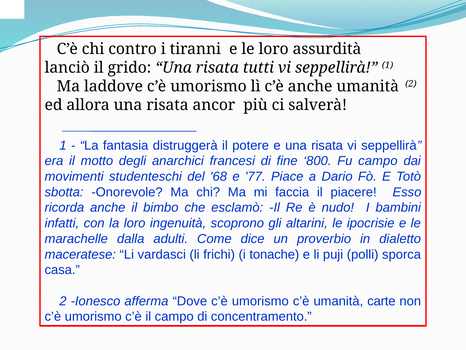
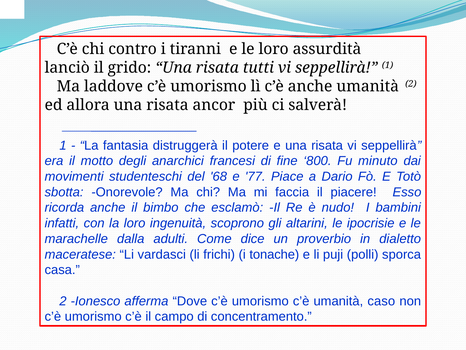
Fu campo: campo -> minuto (378, 161)
carte: carte -> caso (381, 301)
